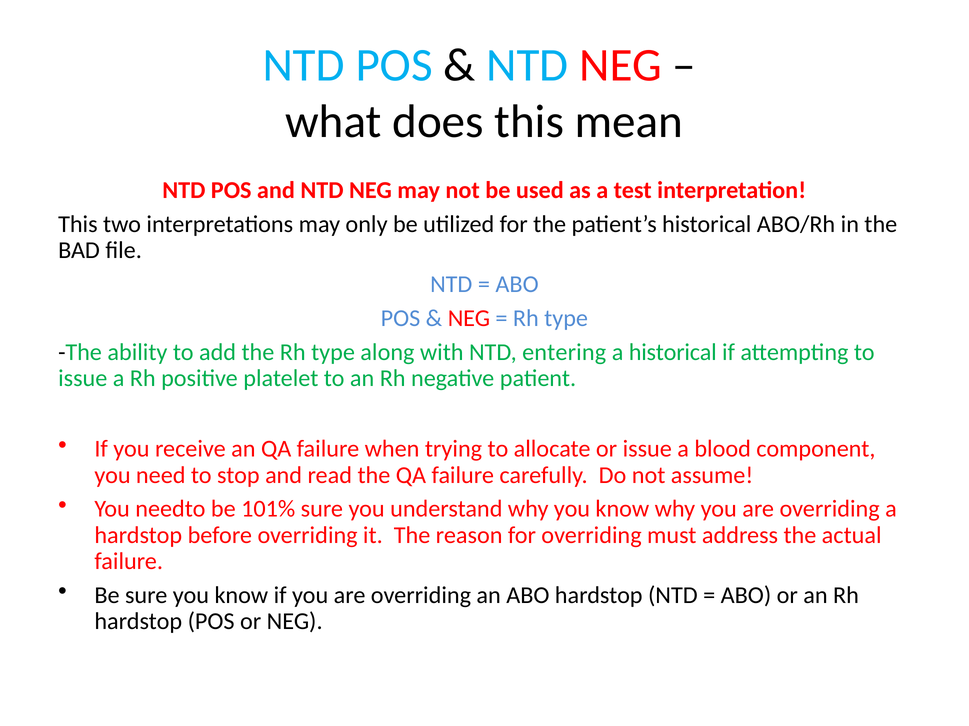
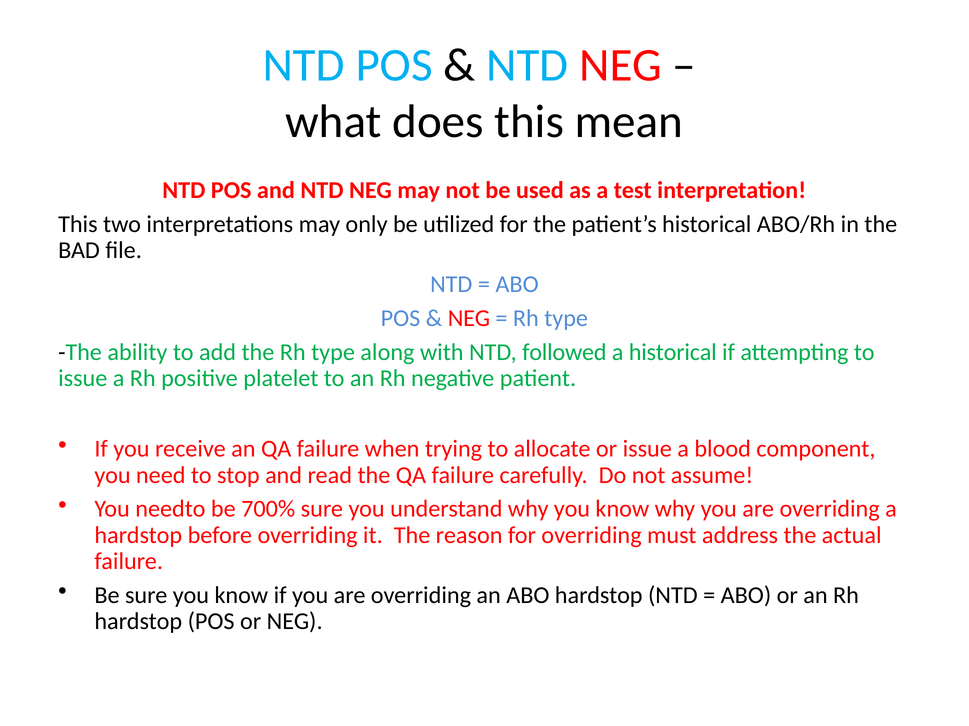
entering: entering -> followed (564, 352)
101%: 101% -> 700% (268, 509)
